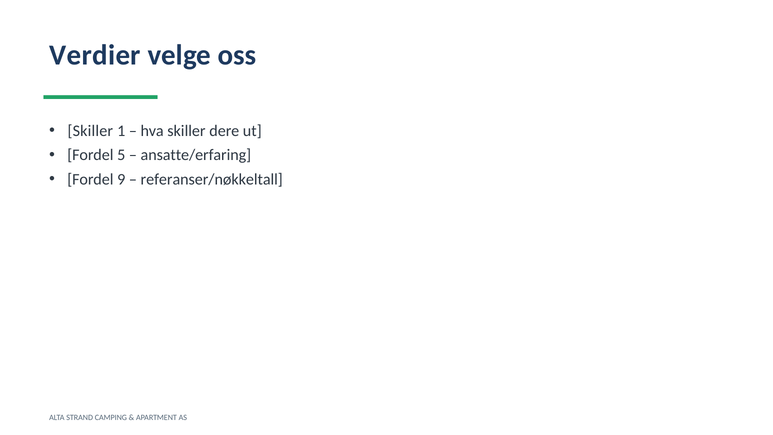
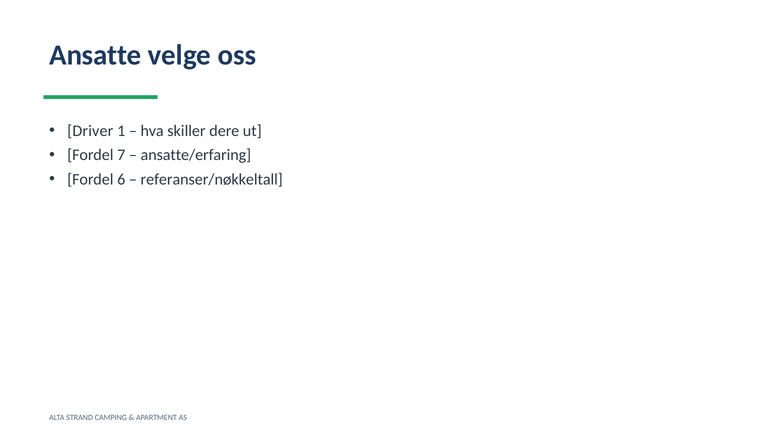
Verdier: Verdier -> Ansatte (95, 55)
Skiller: Skiller -> Driver (90, 131)
5: 5 -> 7 (121, 155)
9: 9 -> 6 (121, 179)
